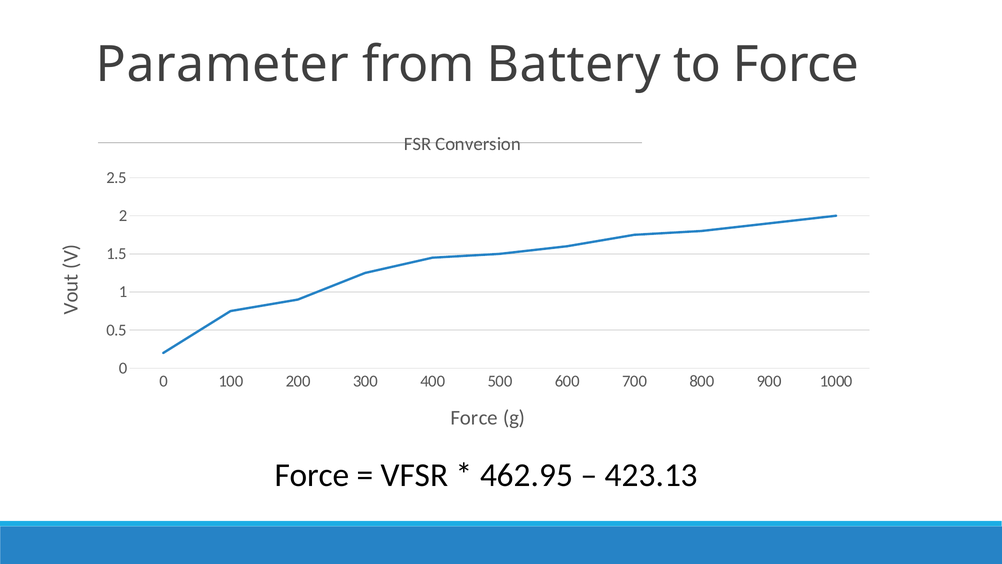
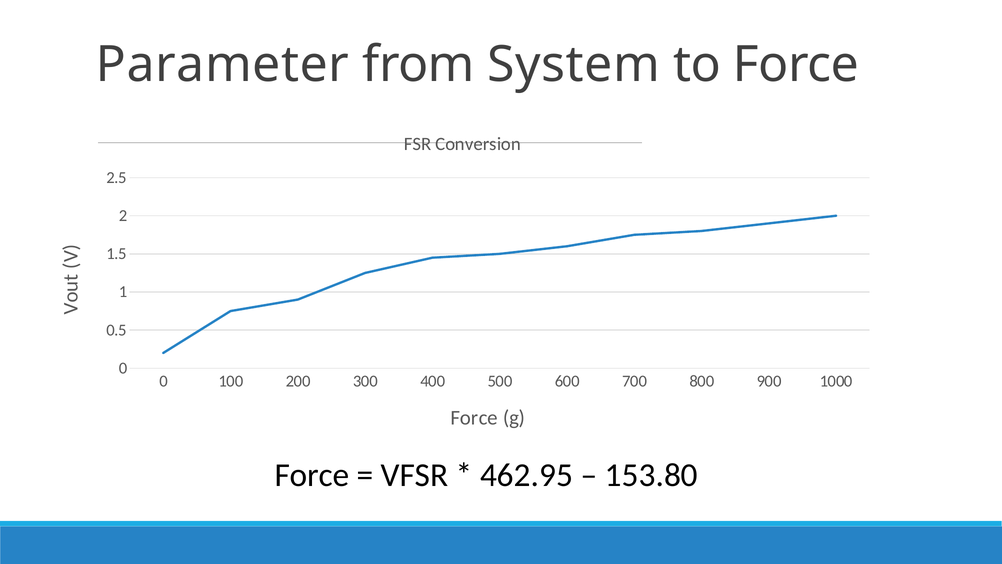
Battery: Battery -> System (574, 65)
423.13: 423.13 -> 153.80 (651, 475)
